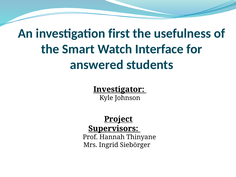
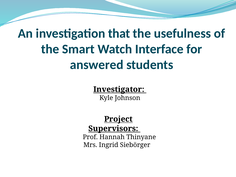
first: first -> that (119, 33)
